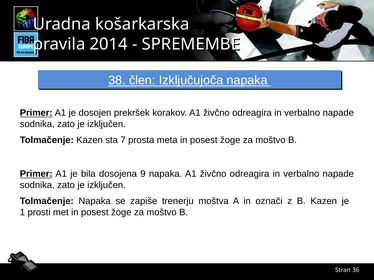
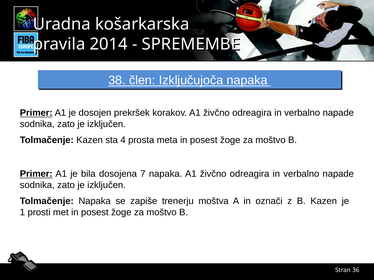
7: 7 -> 4 (123, 140)
9: 9 -> 7 (143, 174)
